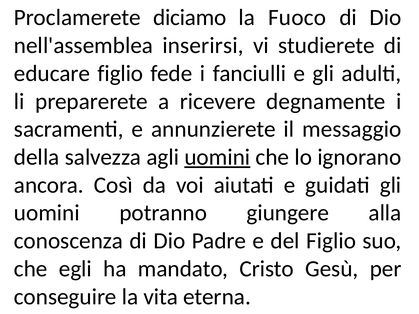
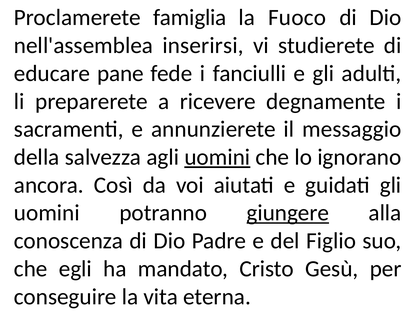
diciamo: diciamo -> famiglia (190, 18)
educare figlio: figlio -> pane (120, 74)
giungere underline: none -> present (288, 213)
